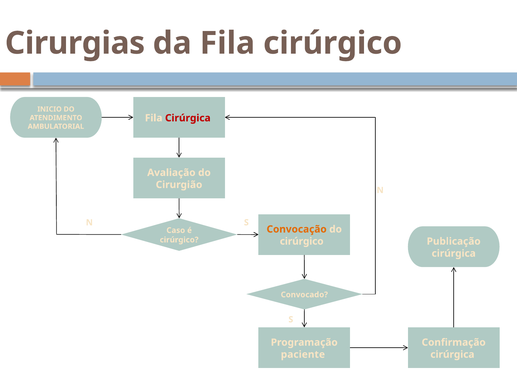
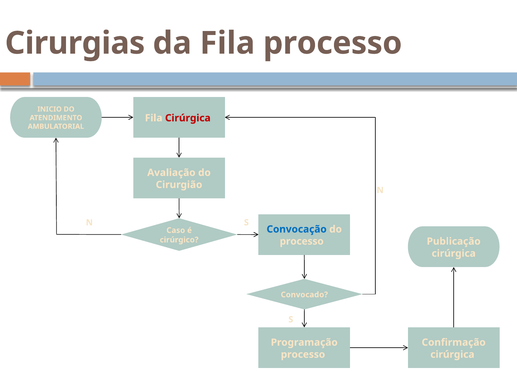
Fila cirúrgico: cirúrgico -> processo (333, 43)
Convocação colour: orange -> blue (297, 229)
cirúrgico: cirúrgico -> processo (302, 241)
paciente: paciente -> processo (303, 354)
